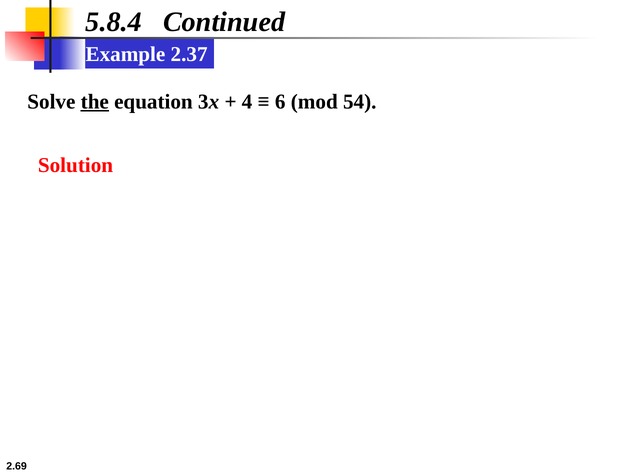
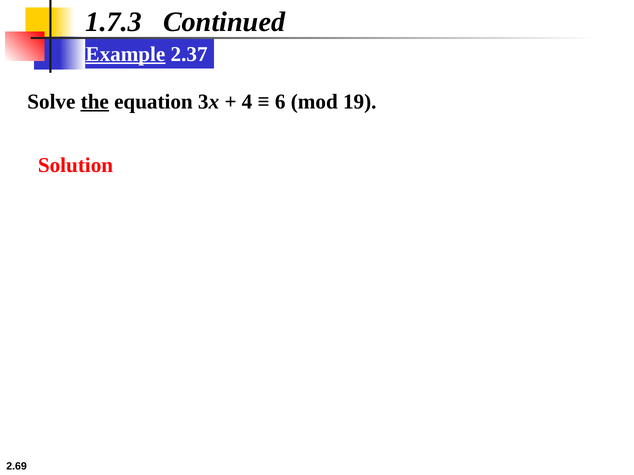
5.8.4: 5.8.4 -> 1.7.3 (114, 22)
Example underline: none -> present (125, 54)
54: 54 -> 19 (360, 102)
